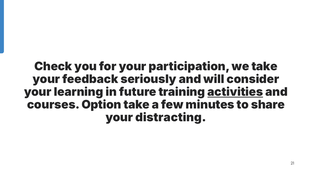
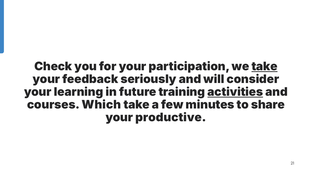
take underline: none -> present (264, 67)
Option: Option -> Which (101, 105)
distracting: distracting -> productive (171, 118)
